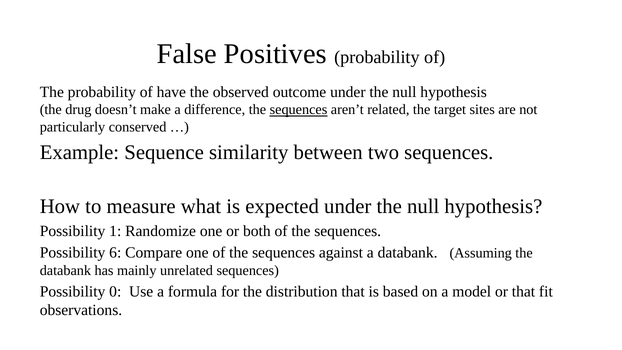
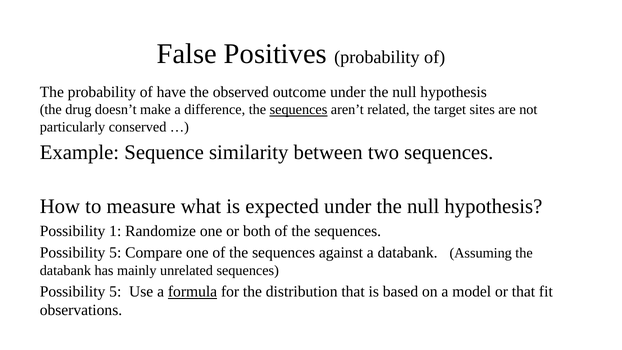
6: 6 -> 5 (115, 253)
0: 0 -> 5 (115, 292)
formula underline: none -> present (193, 292)
